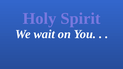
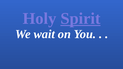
Spirit underline: none -> present (80, 19)
